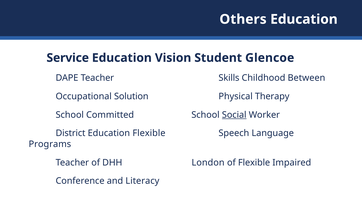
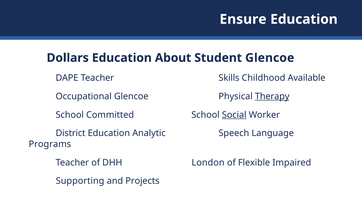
Others: Others -> Ensure (243, 19)
Service: Service -> Dollars (68, 58)
Vision: Vision -> About (173, 58)
Between: Between -> Available (307, 78)
Occupational Solution: Solution -> Glencoe (131, 96)
Therapy underline: none -> present (272, 96)
Education Flexible: Flexible -> Analytic (149, 133)
Conference: Conference -> Supporting (80, 181)
Literacy: Literacy -> Projects (142, 181)
